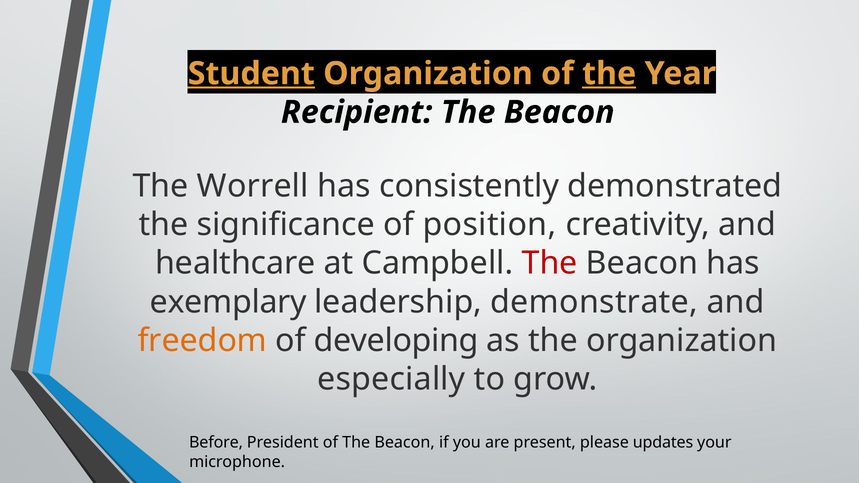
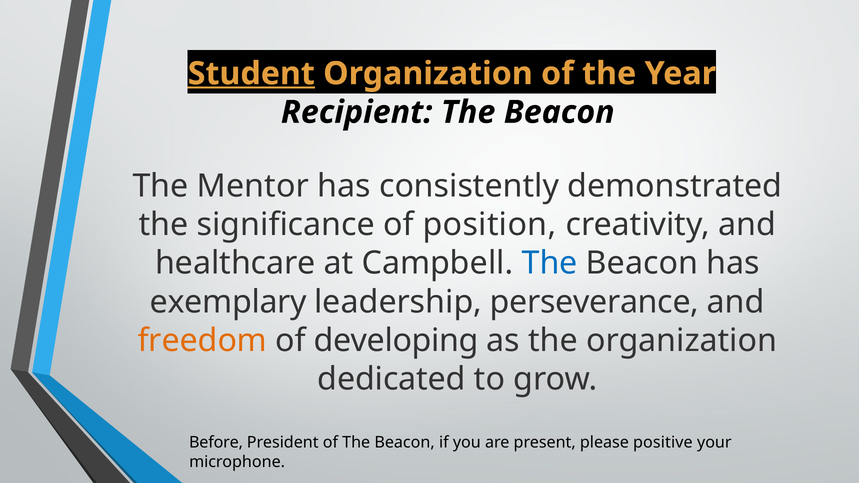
the underline: present -> none (609, 74)
Worrell: Worrell -> Mentor (253, 186)
The colour: red -> blue (550, 263)
demonstrate: demonstrate -> perseverance (594, 302)
especially: especially -> dedicated (392, 379)
updates: updates -> positive (663, 443)
